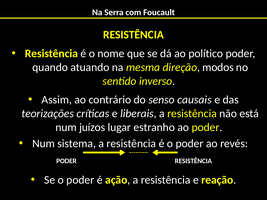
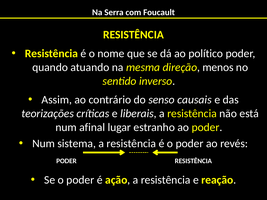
modos: modos -> menos (218, 67)
juízos: juízos -> afinal (92, 128)
